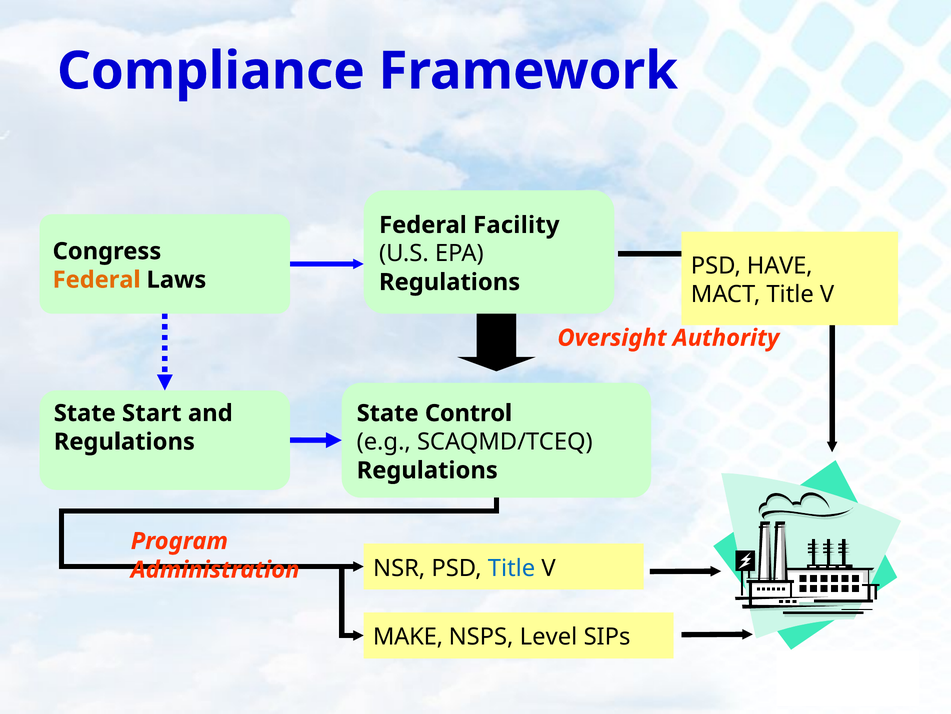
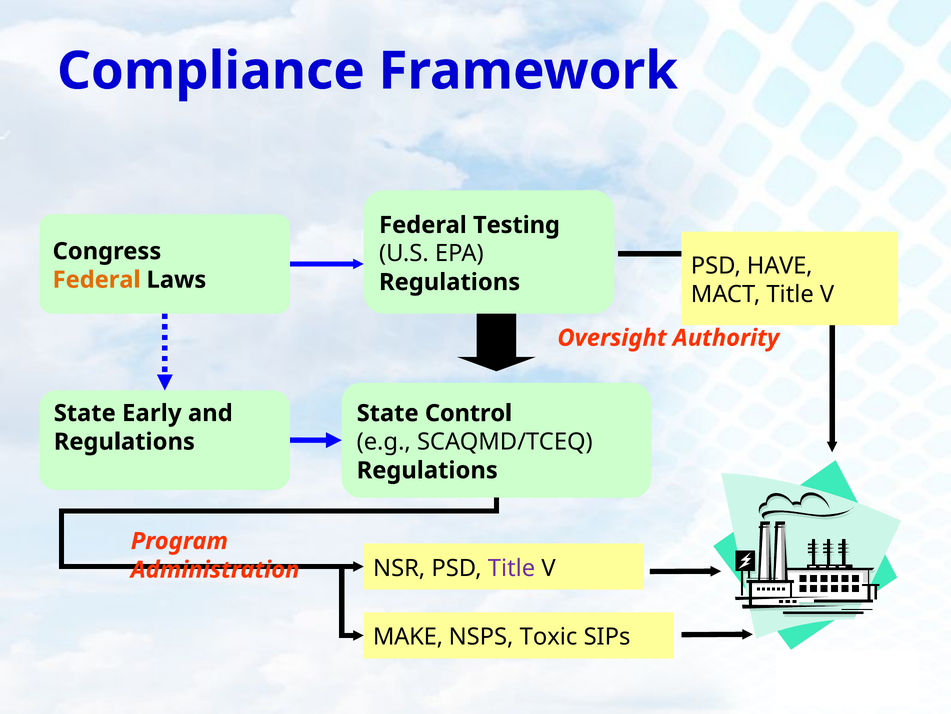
Facility: Facility -> Testing (516, 225)
Start: Start -> Early (152, 413)
Title colour: blue -> purple (512, 568)
Level: Level -> Toxic (549, 636)
